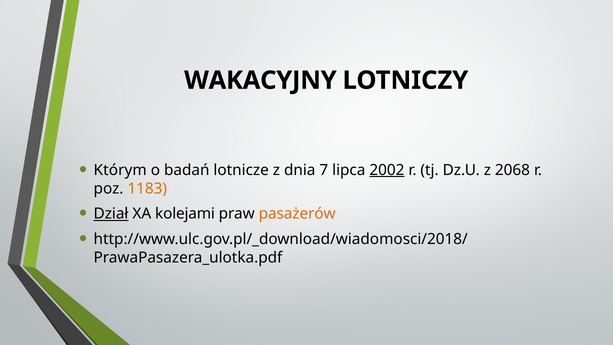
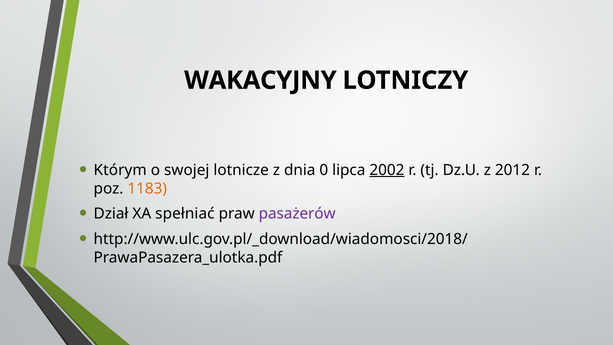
badań: badań -> swojej (187, 170)
7: 7 -> 0 (324, 170)
2068: 2068 -> 2012 (512, 170)
Dział underline: present -> none (111, 214)
kolejami: kolejami -> spełniać (185, 214)
pasażerów colour: orange -> purple (297, 214)
